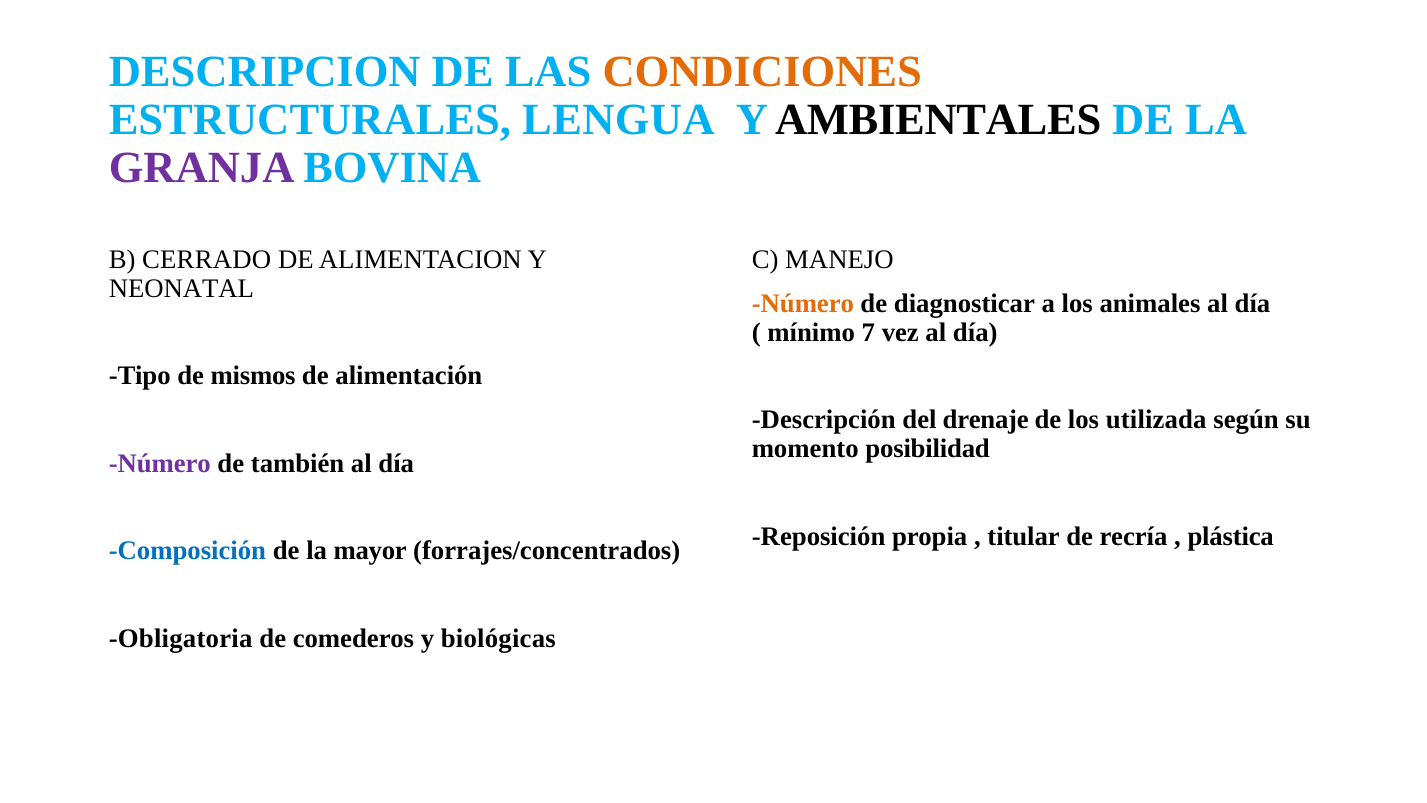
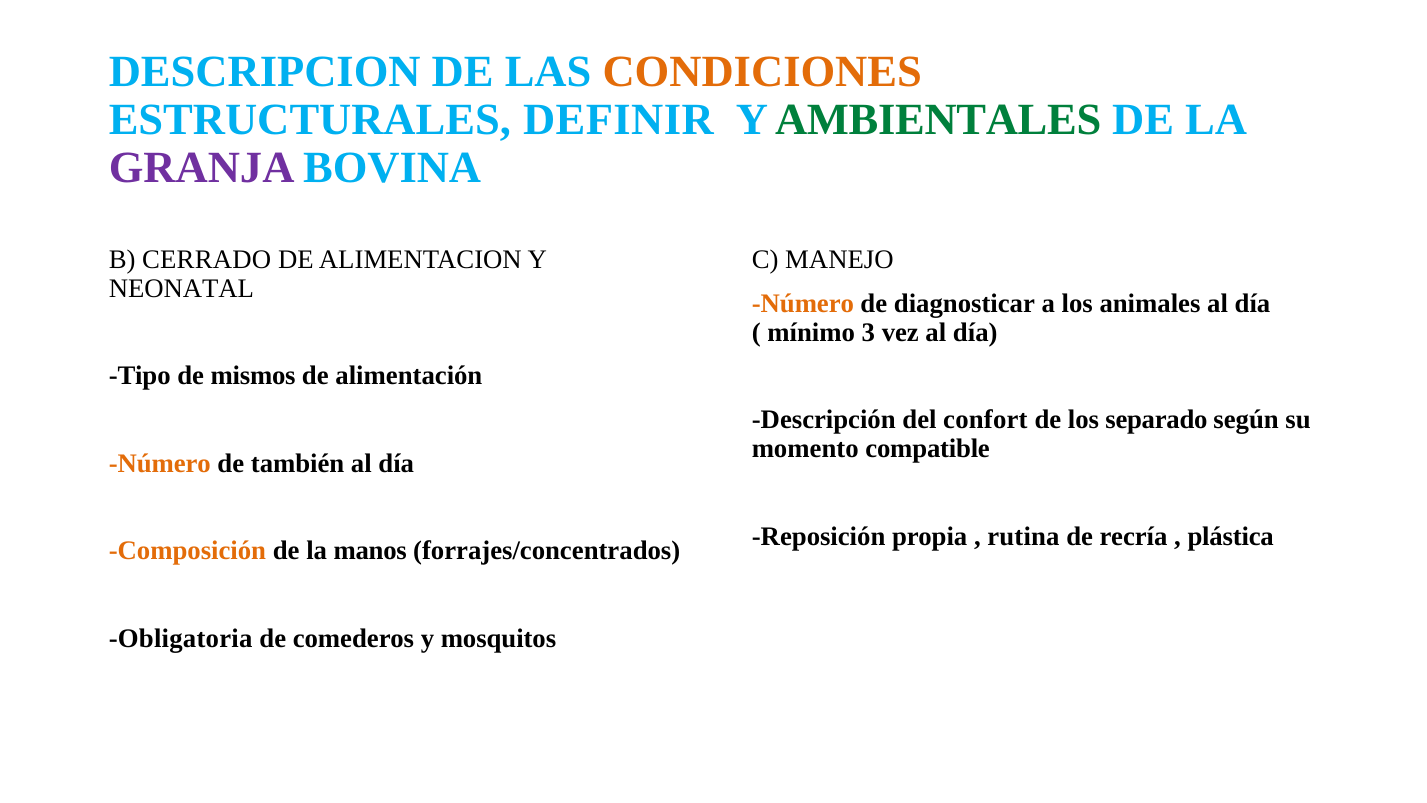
LENGUA: LENGUA -> DEFINIR (618, 120)
AMBIENTALES colour: black -> green (938, 120)
7: 7 -> 3 (868, 332)
drenaje: drenaje -> confort (985, 420)
utilizada: utilizada -> separado (1156, 420)
posibilidad: posibilidad -> compatible (928, 448)
Número colour: purple -> orange (160, 463)
titular: titular -> rutina (1023, 536)
Composición colour: blue -> orange (187, 551)
mayor: mayor -> manos (370, 551)
biológicas: biológicas -> mosquitos (498, 638)
